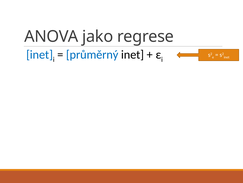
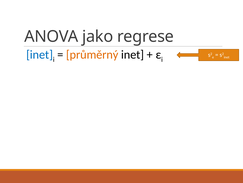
průměrný colour: blue -> orange (92, 55)
